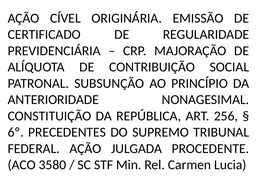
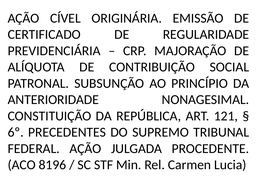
256: 256 -> 121 (226, 116)
3580: 3580 -> 8196 (52, 165)
